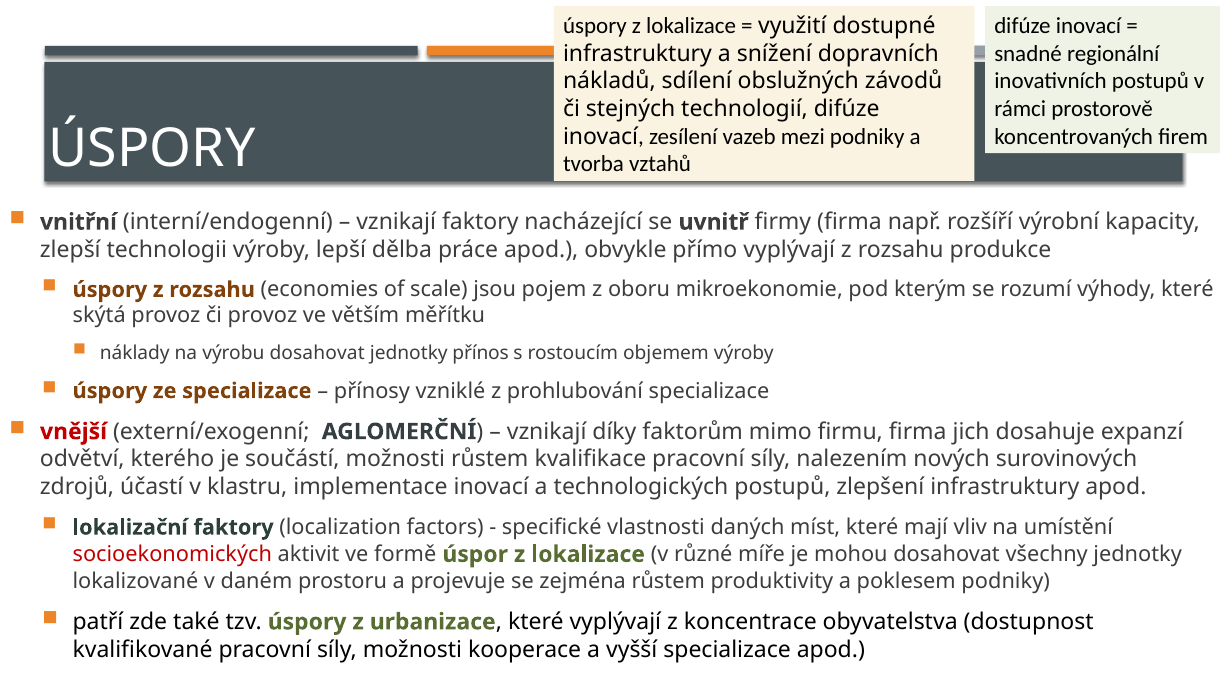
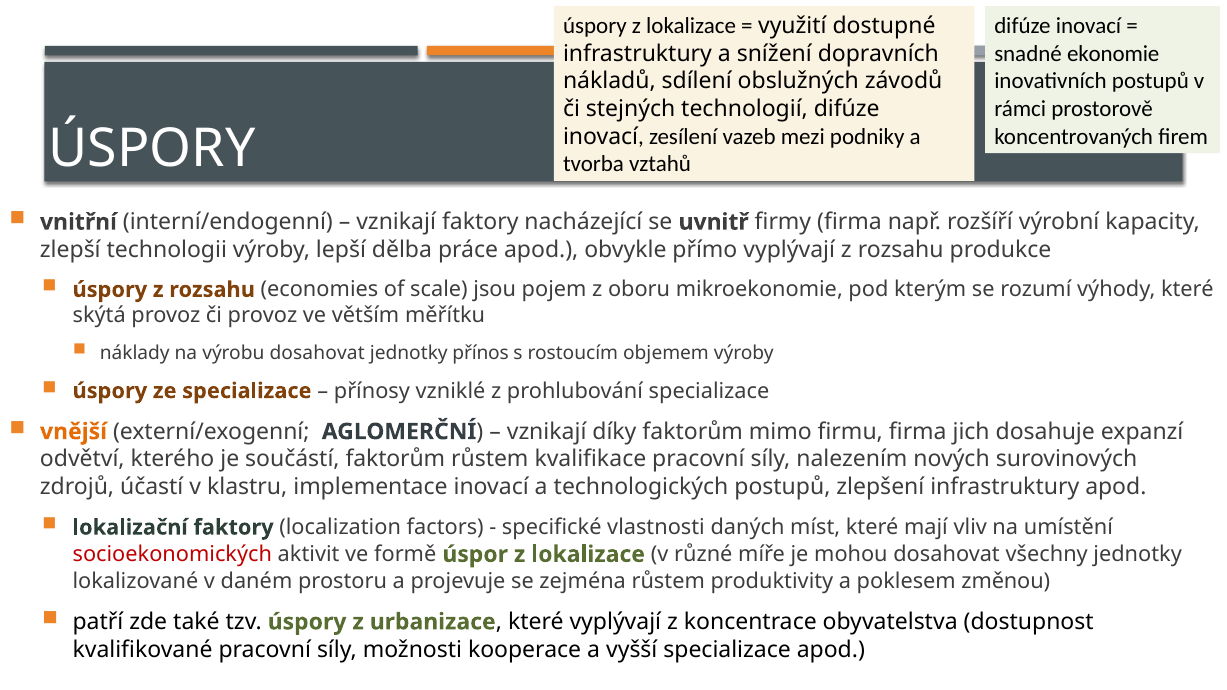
regionální: regionální -> ekonomie (1113, 54)
vnější colour: red -> orange (73, 432)
součástí možnosti: možnosti -> faktorům (395, 459)
poklesem podniky: podniky -> změnou (1006, 581)
